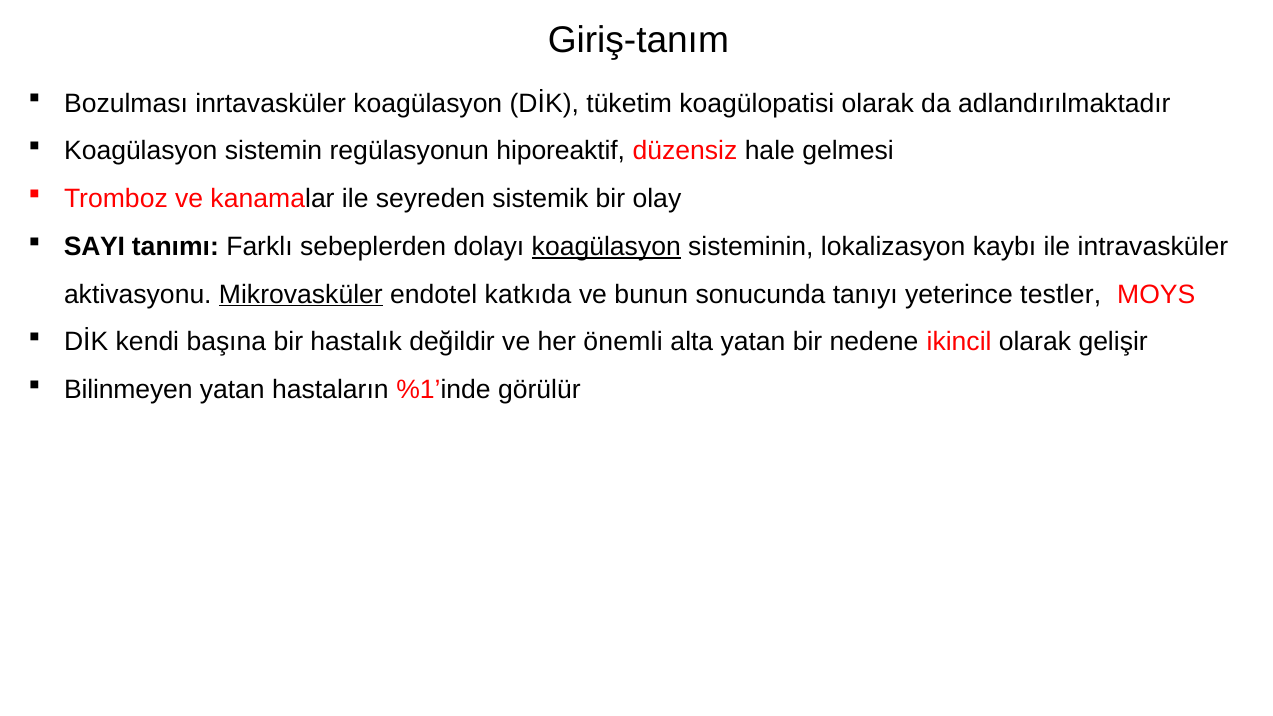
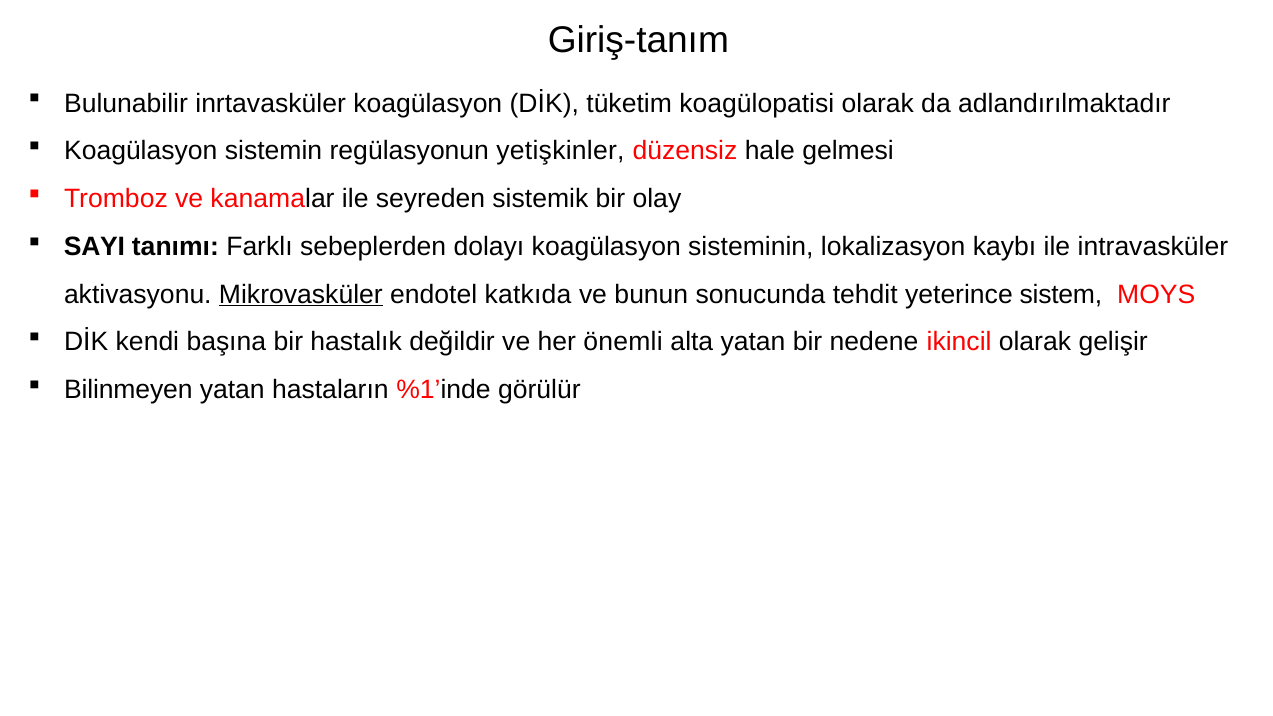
Bozulması: Bozulması -> Bulunabilir (126, 103)
hiporeaktif: hiporeaktif -> yetişkinler (560, 151)
koagülasyon underline: present -> none (606, 247)
tanıyı: tanıyı -> tehdit (865, 294)
testler: testler -> sistem (1061, 294)
